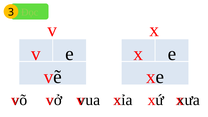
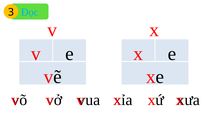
Đọc colour: light green -> light blue (30, 12)
